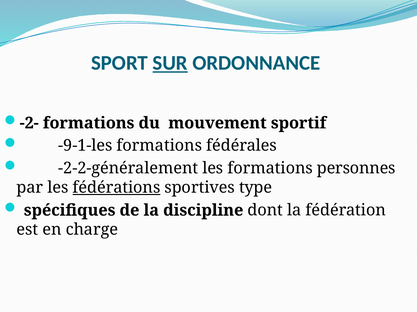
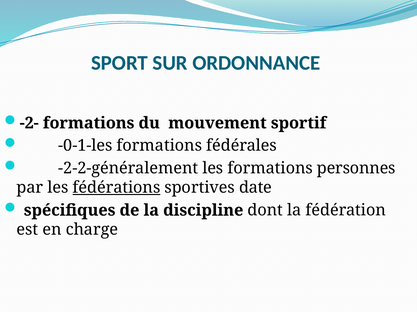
SUR underline: present -> none (170, 63)
-9-1-les: -9-1-les -> -0-1-les (85, 146)
type: type -> date (256, 188)
